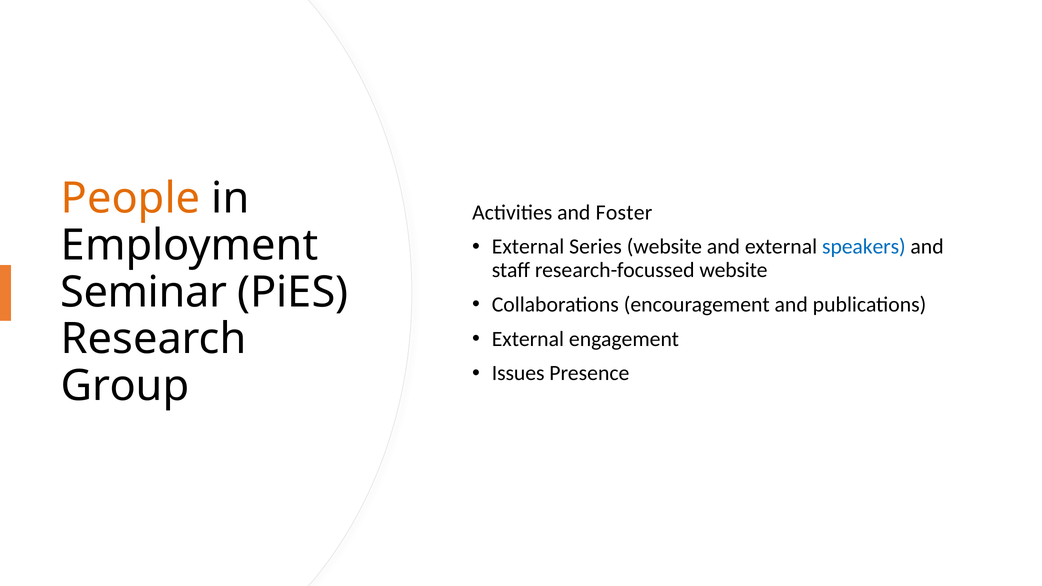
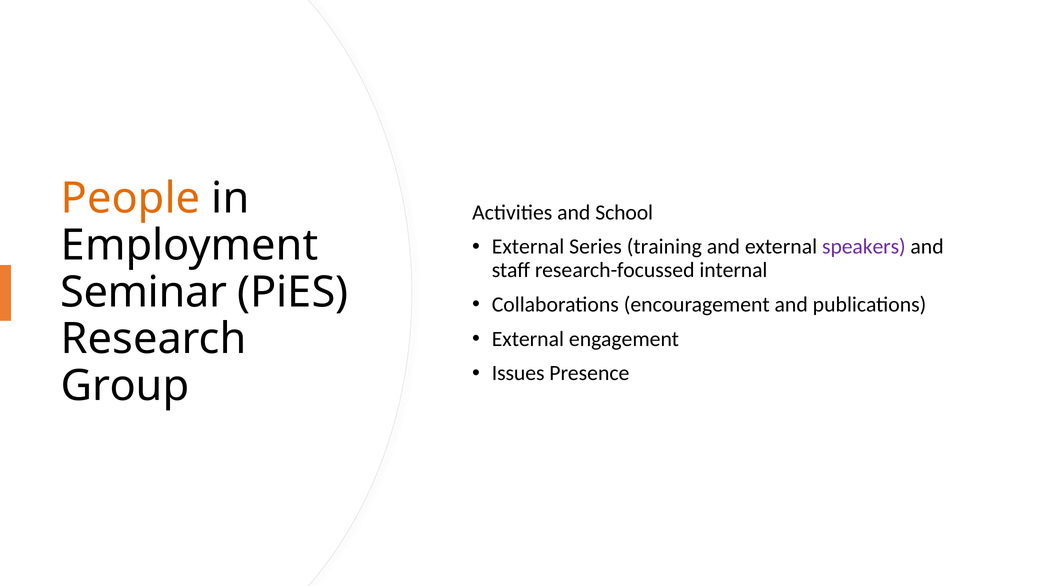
Foster: Foster -> School (624, 213)
Series website: website -> training (664, 247)
speakers colour: blue -> purple (864, 247)
research-focussed website: website -> internal (733, 270)
